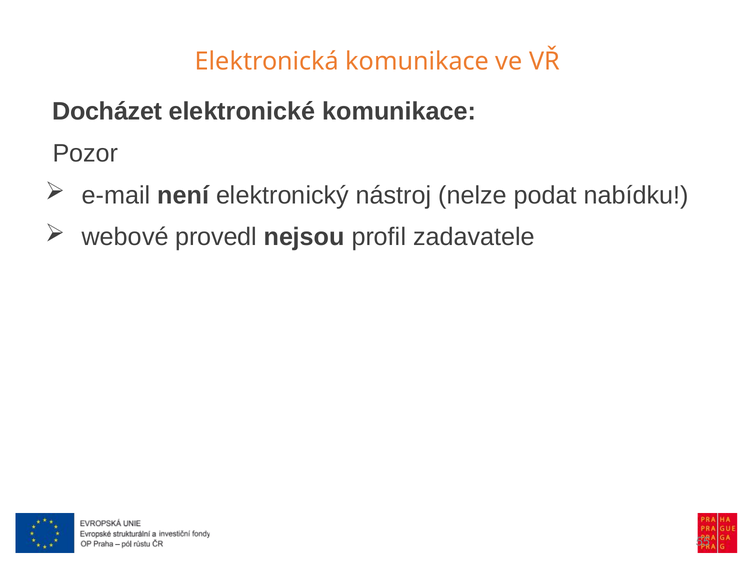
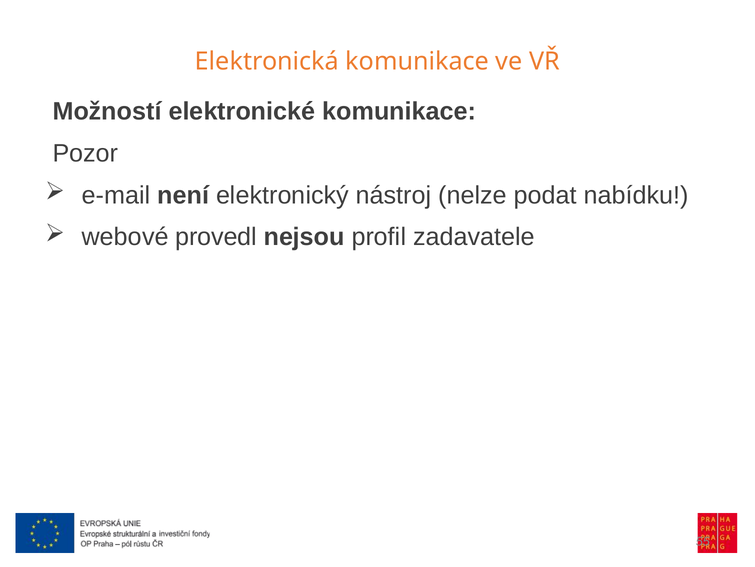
Docházet: Docházet -> Možností (107, 111)
